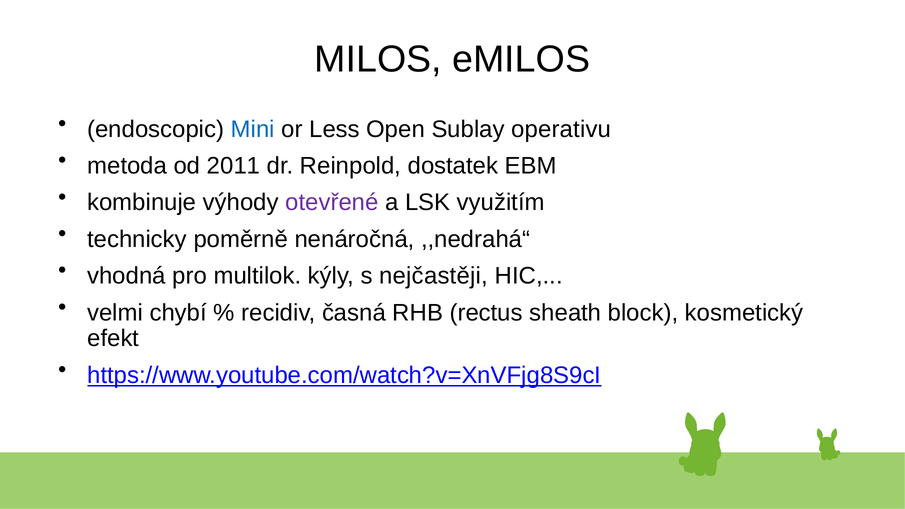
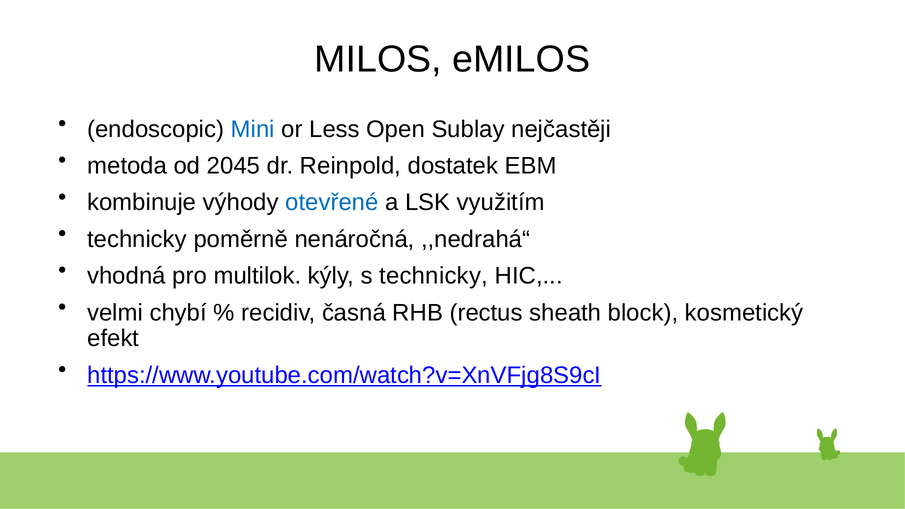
operativu: operativu -> nejčastěji (561, 129)
2011: 2011 -> 2045 (234, 166)
otevřené colour: purple -> blue (332, 203)
s nejčastěji: nejčastěji -> technicky (434, 276)
